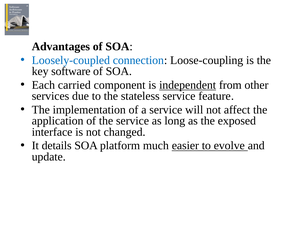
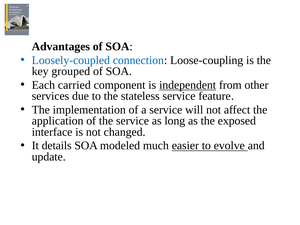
software: software -> grouped (71, 71)
platform: platform -> modeled (120, 146)
